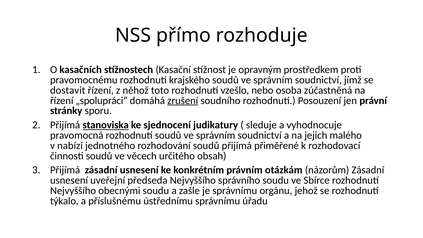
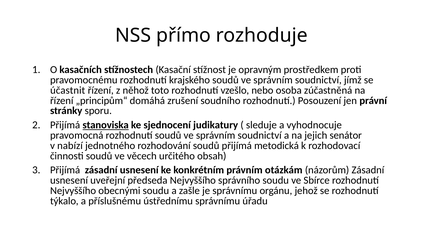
dostavit: dostavit -> účastnit (68, 90)
„spolupráci“: „spolupráci“ -> „principům“ (102, 100)
zrušení underline: present -> none (183, 100)
malého: malého -> senátor (346, 135)
přiměřené: přiměřené -> metodická (277, 146)
